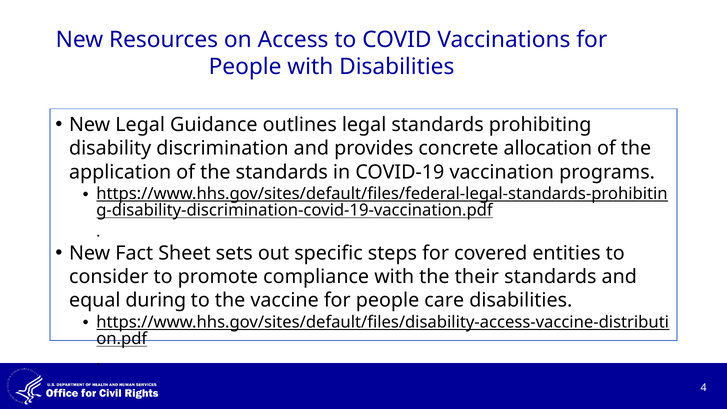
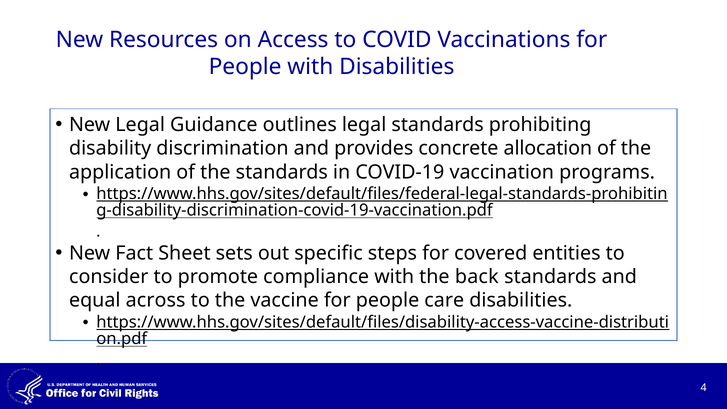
their: their -> back (477, 277)
during: during -> across (156, 300)
